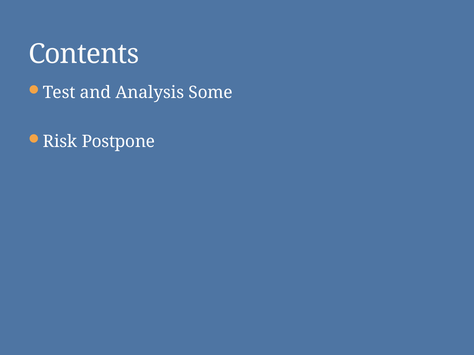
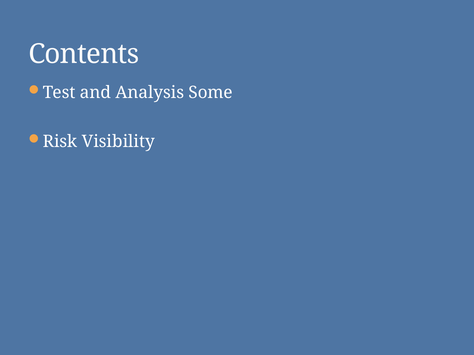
Postpone: Postpone -> Visibility (118, 142)
